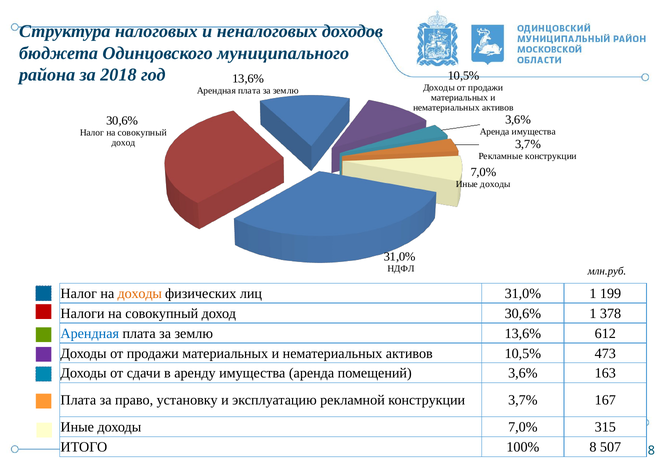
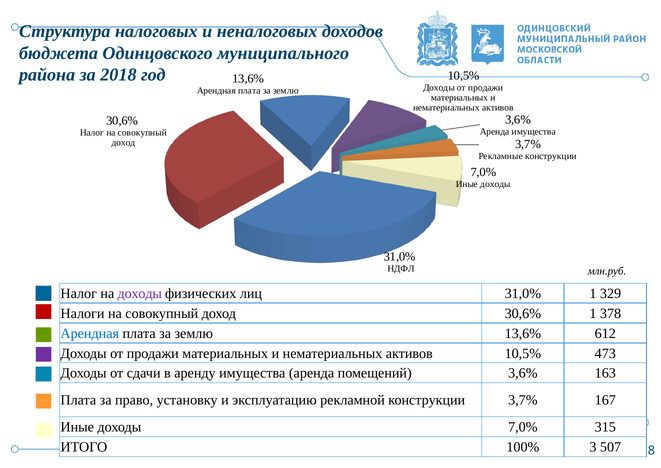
доходы colour: orange -> purple (140, 293)
199: 199 -> 329 (611, 293)
100% 8: 8 -> 3 (593, 447)
